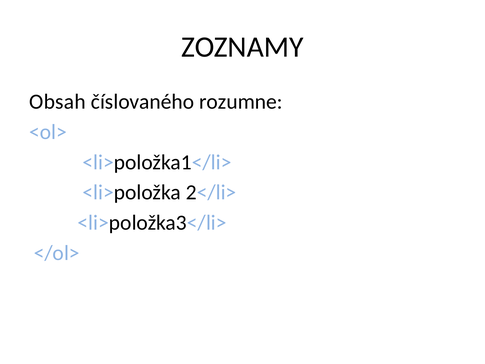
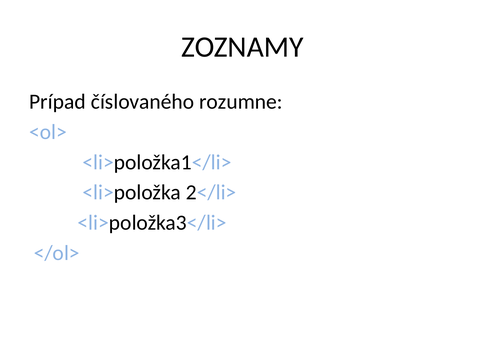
Obsah: Obsah -> Prípad (58, 102)
